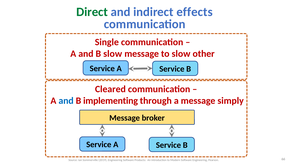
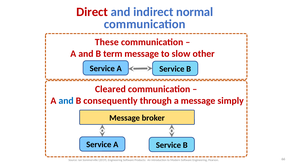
Direct colour: green -> red (92, 12)
effects: effects -> normal (195, 12)
Single: Single -> These (107, 42)
B slow: slow -> term (113, 54)
implementing: implementing -> consequently (110, 100)
